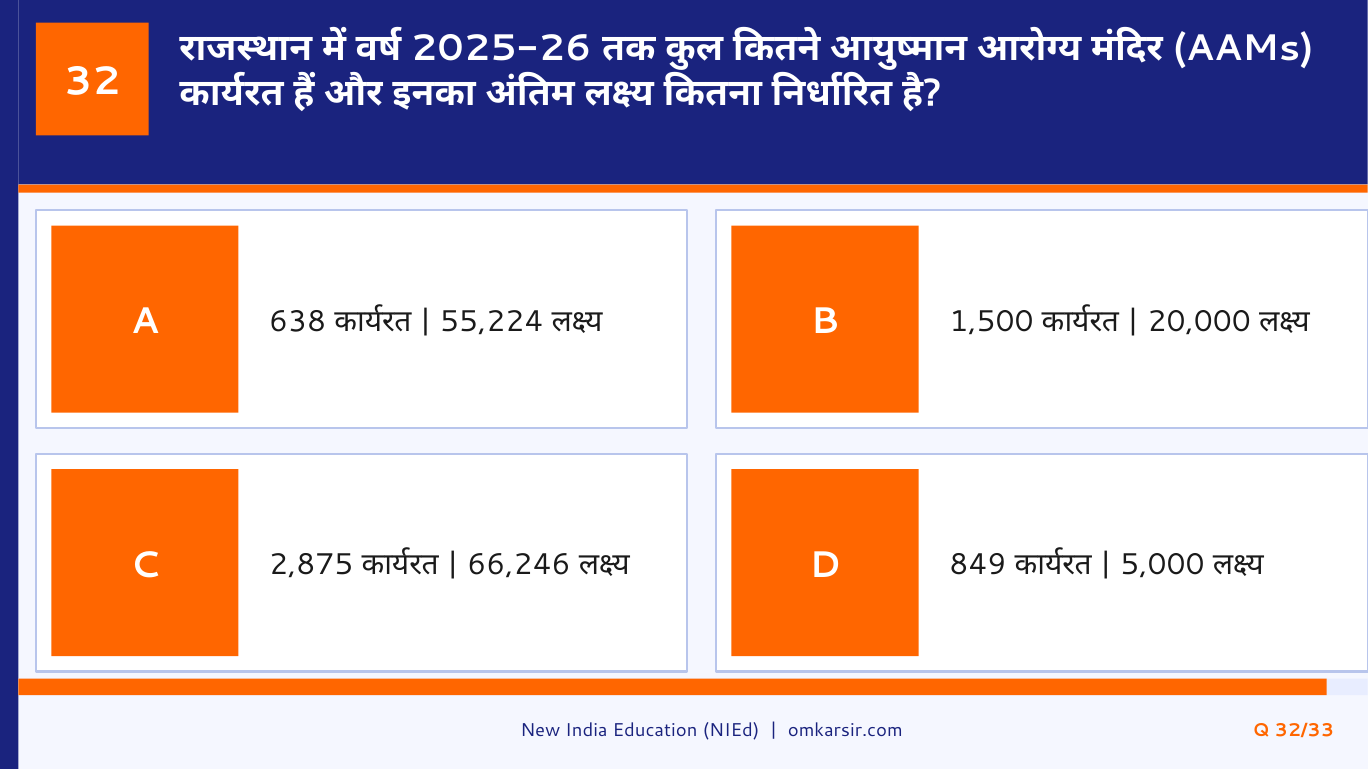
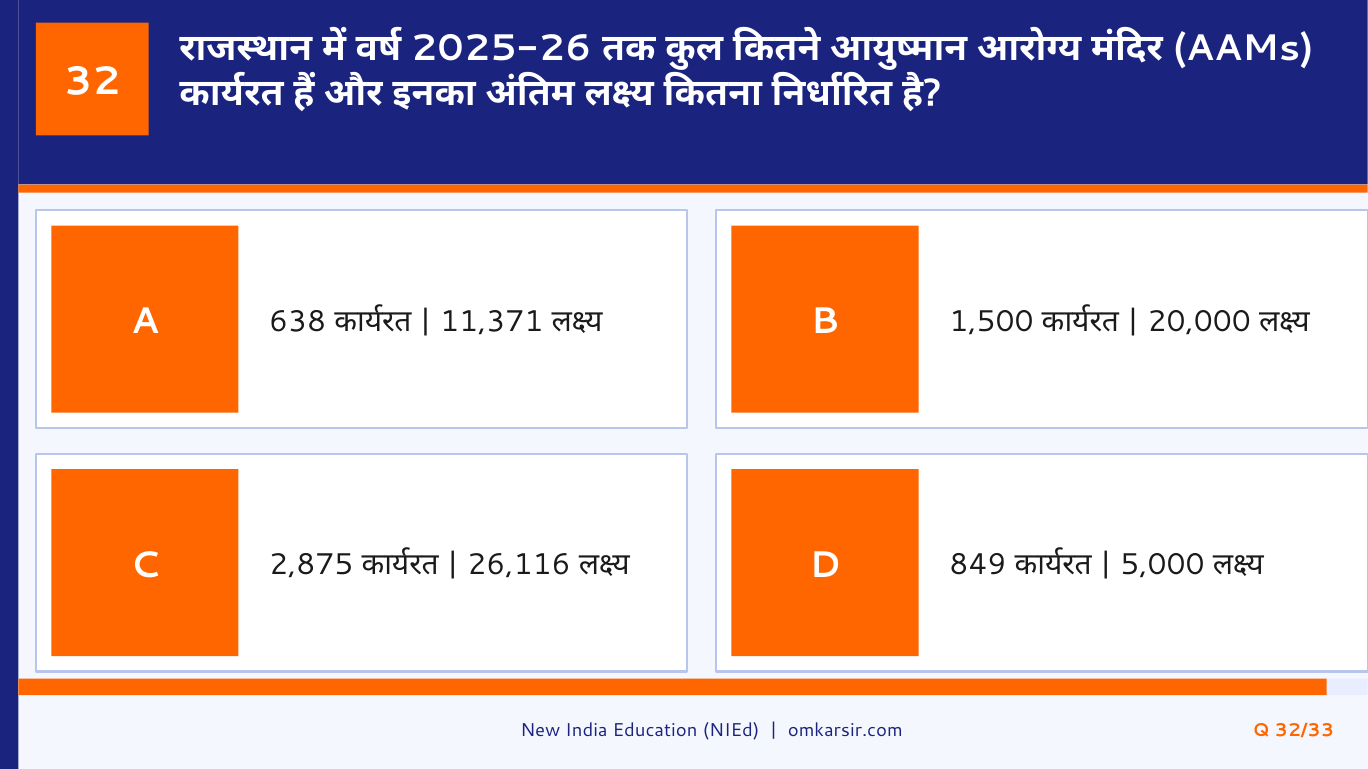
55,224: 55,224 -> 11,371 (492, 321)
66,246: 66,246 -> 26,116 (519, 565)
